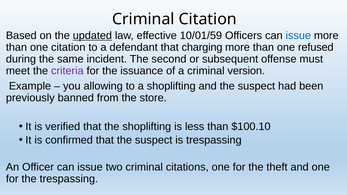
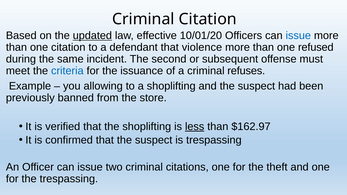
10/01/59: 10/01/59 -> 10/01/20 (201, 36)
charging: charging -> violence (202, 47)
criteria colour: purple -> blue (67, 71)
version: version -> refuses (246, 71)
less underline: none -> present (195, 127)
$100.10: $100.10 -> $162.97 (251, 127)
